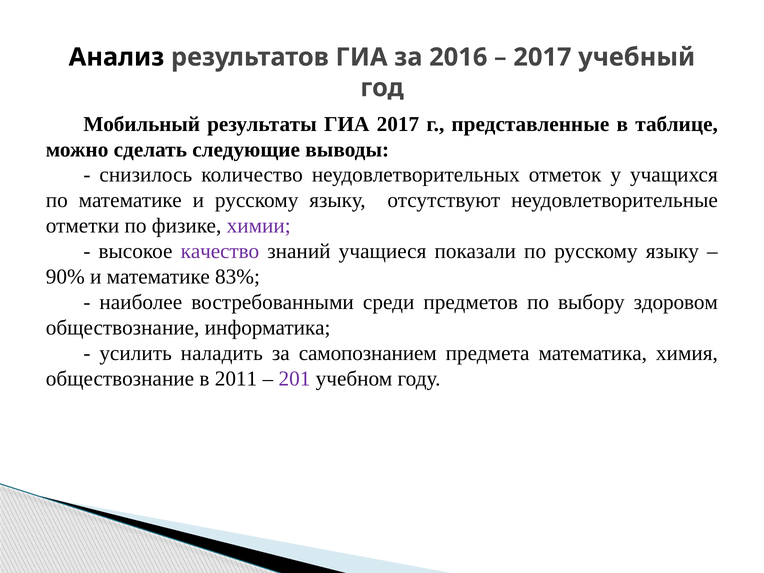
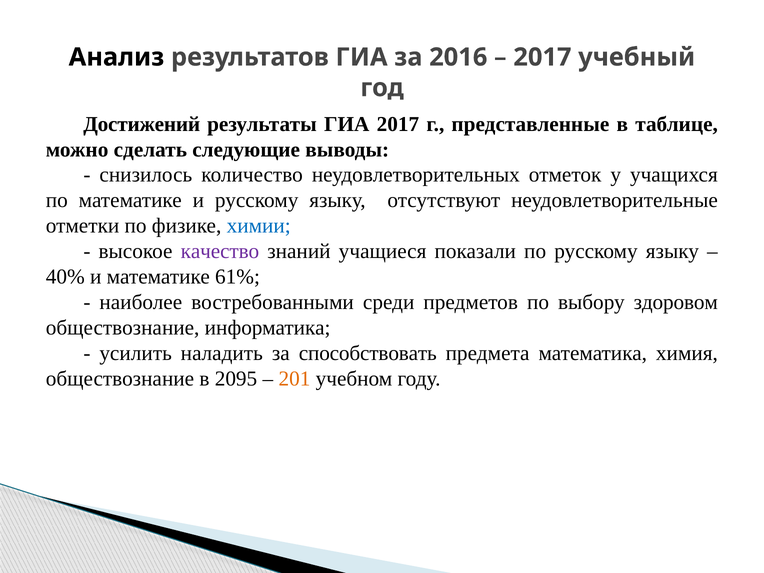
Мобильный: Мобильный -> Достижений (142, 124)
химии colour: purple -> blue (259, 226)
90%: 90% -> 40% (65, 277)
83%: 83% -> 61% (238, 277)
самопознанием: самопознанием -> способствовать (368, 353)
2011: 2011 -> 2095 (236, 379)
201 colour: purple -> orange (294, 379)
